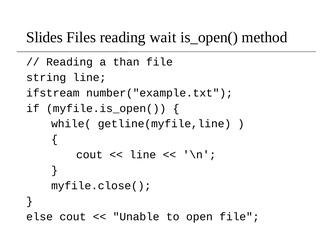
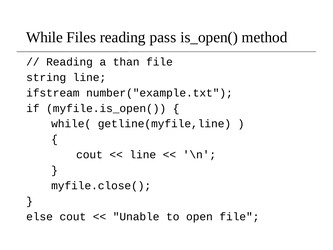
Slides: Slides -> While (45, 37)
wait: wait -> pass (163, 37)
